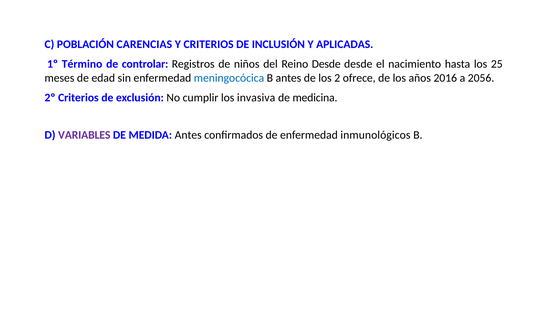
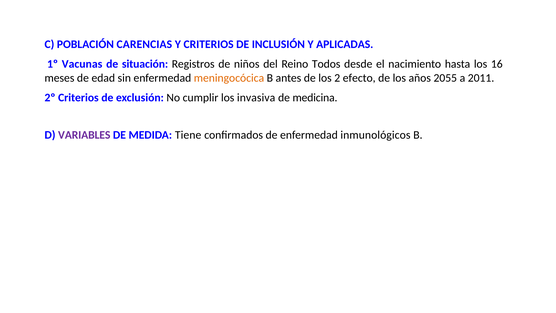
Término: Término -> Vacunas (82, 64)
controlar: controlar -> situación (145, 64)
Reino Desde: Desde -> Todos (326, 64)
25: 25 -> 16 (497, 64)
meningocócica colour: blue -> orange (229, 78)
ofrece: ofrece -> efecto (359, 78)
2016: 2016 -> 2055 (445, 78)
2056: 2056 -> 2011 (481, 78)
MEDIDA Antes: Antes -> Tiene (188, 135)
